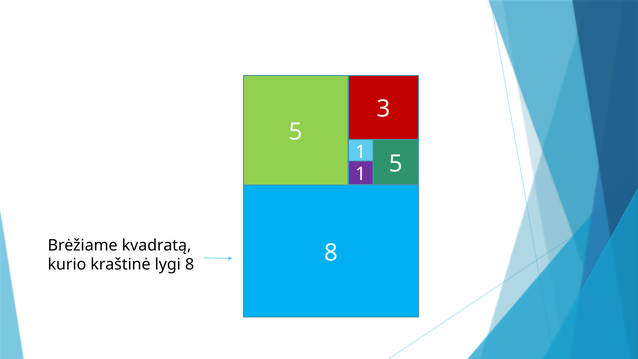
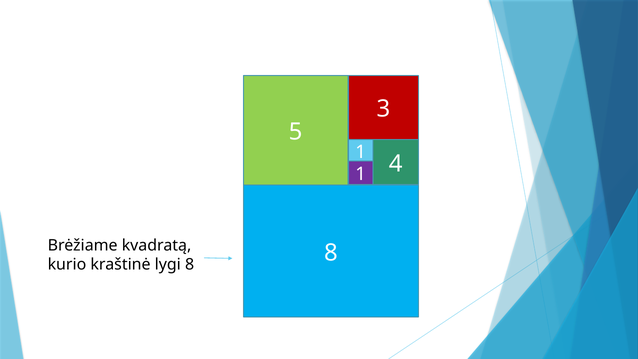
5: 5 -> 4 (396, 164)
